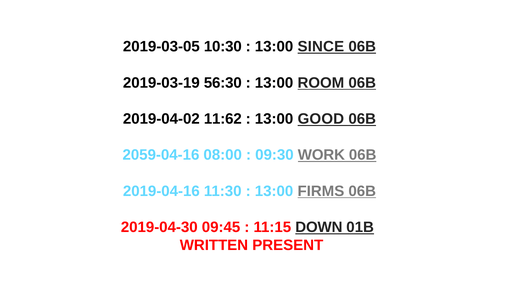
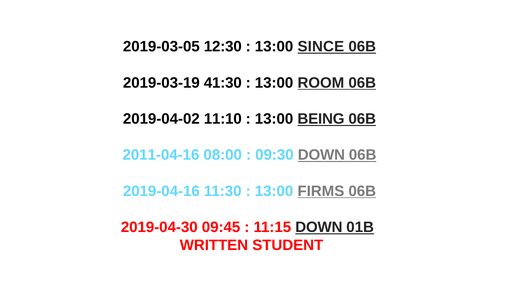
10:30: 10:30 -> 12:30 (223, 47)
56:30: 56:30 -> 41:30 (223, 83)
11:62: 11:62 -> 11:10 (223, 119)
GOOD: GOOD -> BEING (321, 119)
2059-04-16: 2059-04-16 -> 2011-04-16 (161, 155)
09:30 WORK: WORK -> DOWN (321, 155)
PRESENT: PRESENT -> STUDENT (288, 245)
